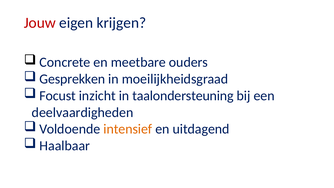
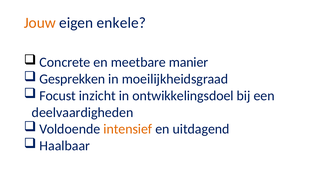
Jouw colour: red -> orange (40, 23)
krijgen: krijgen -> enkele (121, 23)
ouders: ouders -> manier (188, 62)
taalondersteuning: taalondersteuning -> ontwikkelingsdoel (183, 96)
